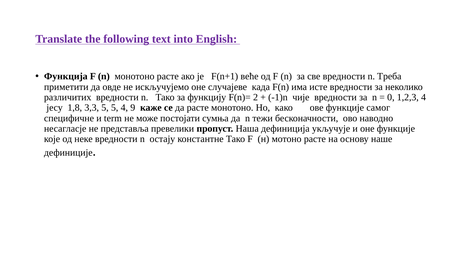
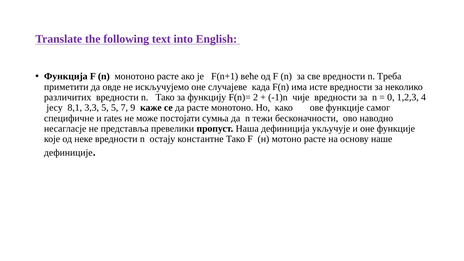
1,8: 1,8 -> 8,1 (75, 108)
5 4: 4 -> 7 (124, 108)
term: term -> rates (113, 118)
